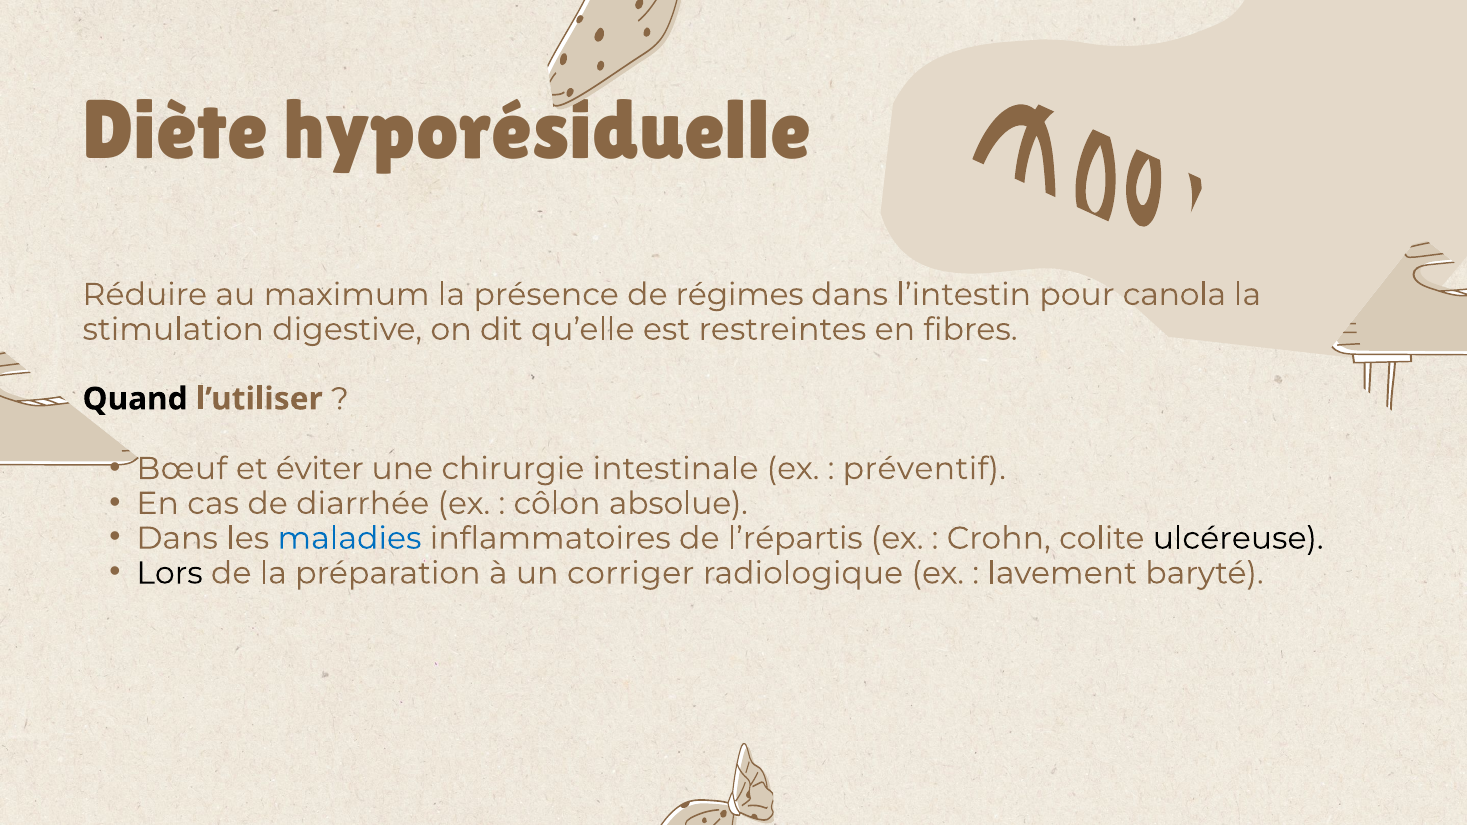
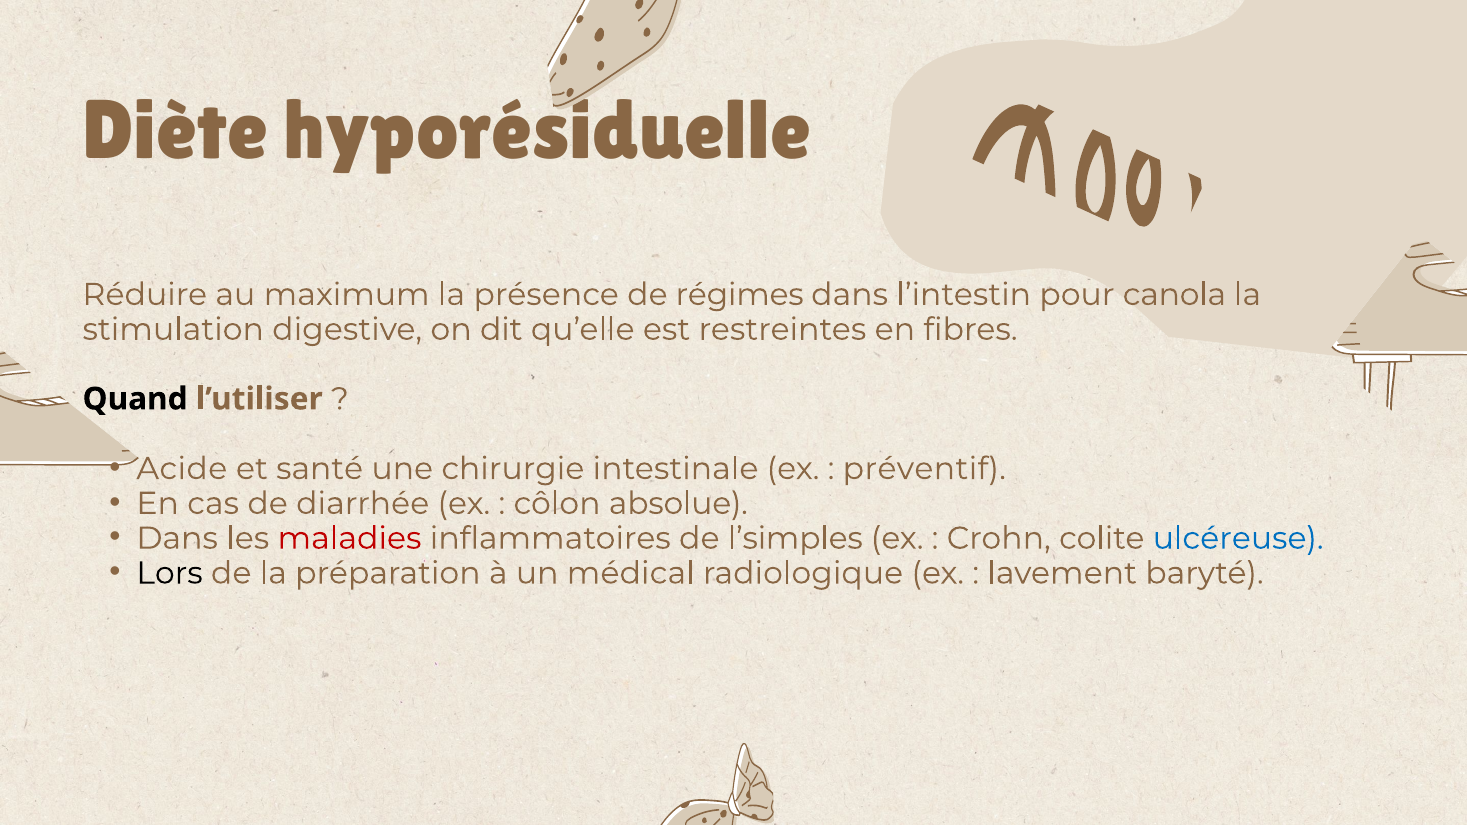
Bœuf: Bœuf -> Acide (182, 469)
éviter: éviter -> santé (320, 469)
maladies colour: blue -> red (350, 538)
l’répartis: l’répartis -> l’simples (795, 538)
ulcéreuse colour: black -> blue (1238, 538)
corriger: corriger -> médical (631, 573)
